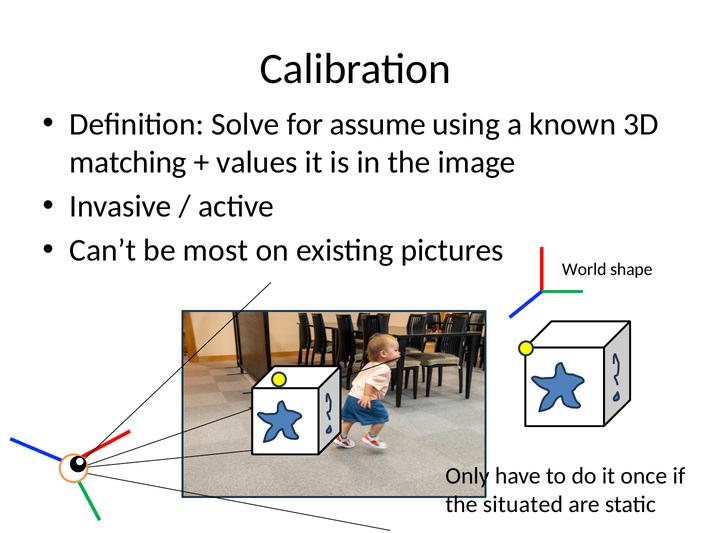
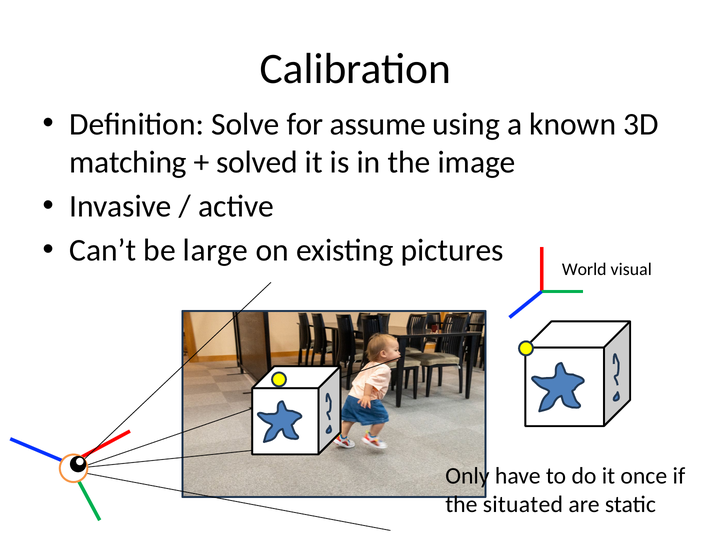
values: values -> solved (257, 162)
most: most -> large (216, 251)
shape: shape -> visual (631, 269)
